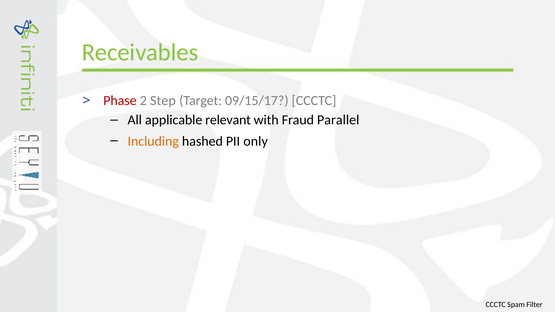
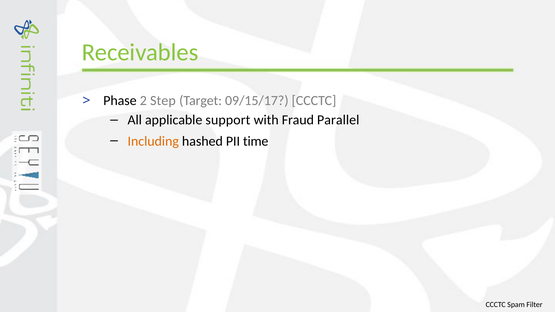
Phase colour: red -> black (120, 101)
relevant: relevant -> support (228, 120)
only: only -> time (256, 141)
